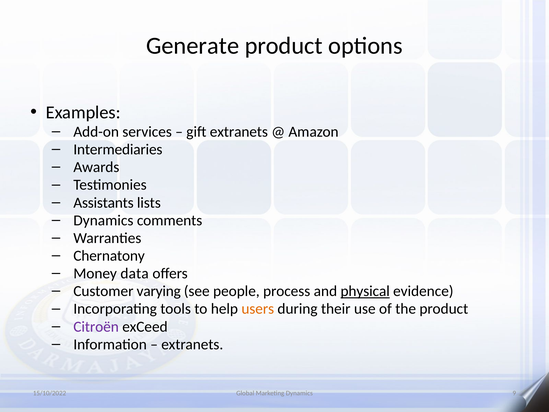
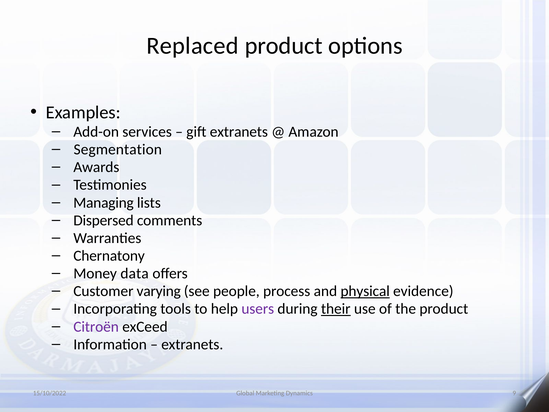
Generate: Generate -> Replaced (193, 46)
Intermediaries: Intermediaries -> Segmentation (118, 149)
Assistants: Assistants -> Managing (103, 203)
Dynamics: Dynamics -> Dispersed (103, 220)
users colour: orange -> purple (258, 309)
their underline: none -> present (336, 309)
